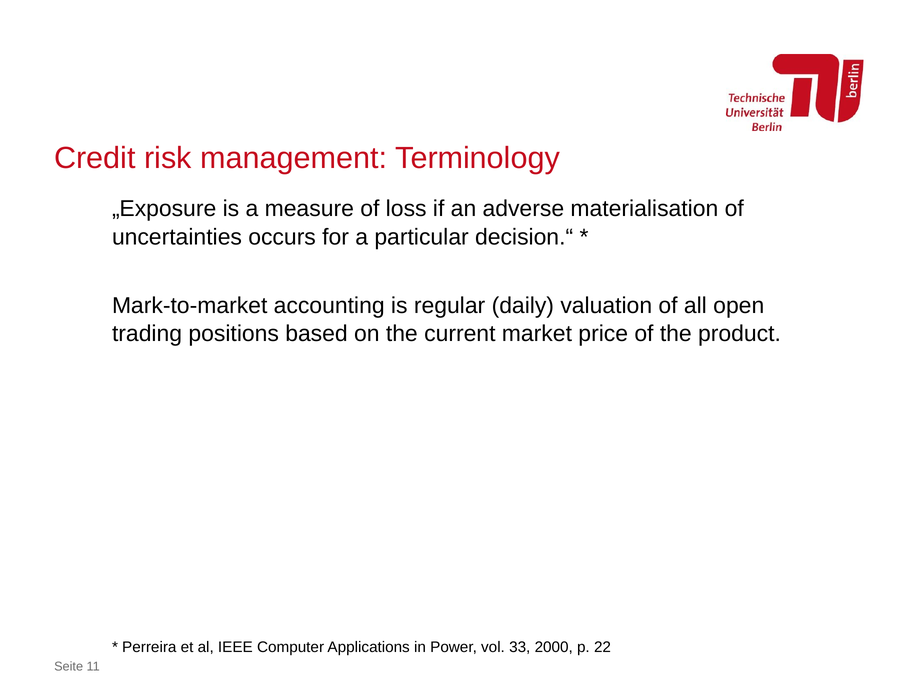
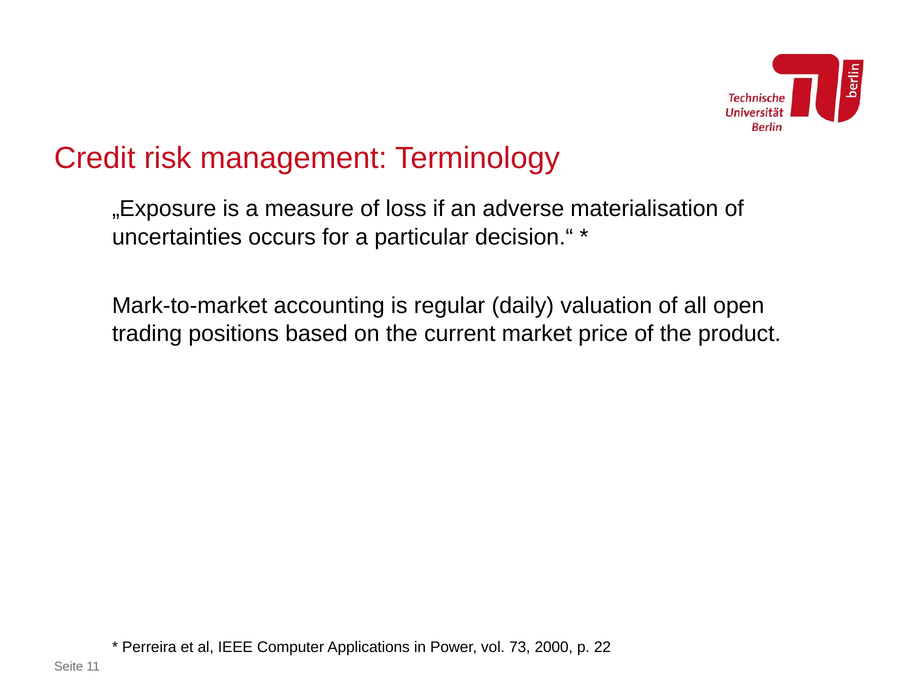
33: 33 -> 73 (520, 648)
